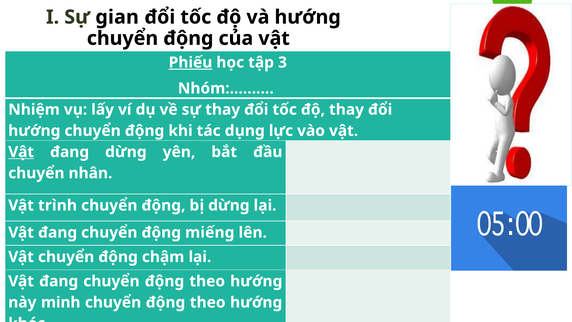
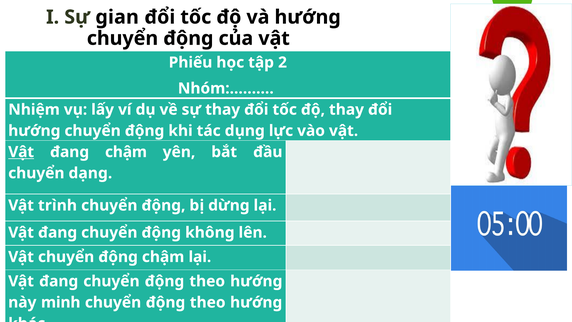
Phiếu underline: present -> none (191, 62)
3: 3 -> 2 (283, 62)
đang dừng: dừng -> chậm (126, 152)
nhân: nhân -> dạng (90, 173)
miếng: miếng -> không (210, 232)
